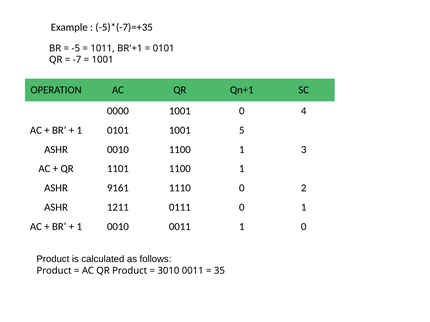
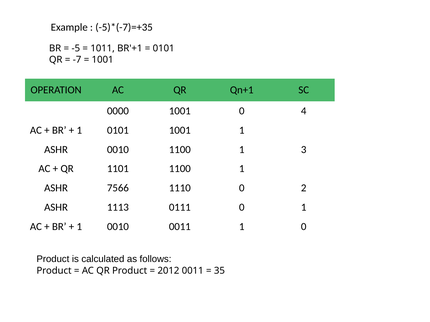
1001 5: 5 -> 1 (242, 130)
9161: 9161 -> 7566 (118, 188)
1211: 1211 -> 1113 (118, 208)
3010: 3010 -> 2012 (168, 271)
